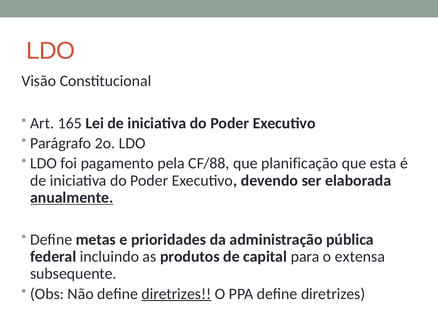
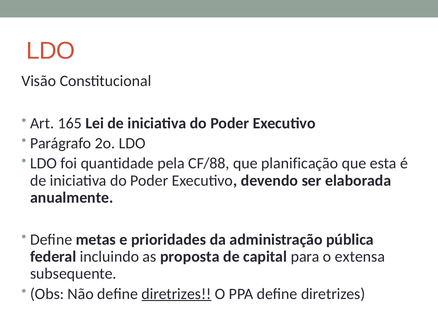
pagamento: pagamento -> quantidade (117, 164)
anualmente underline: present -> none (72, 198)
produtos: produtos -> proposta (190, 257)
